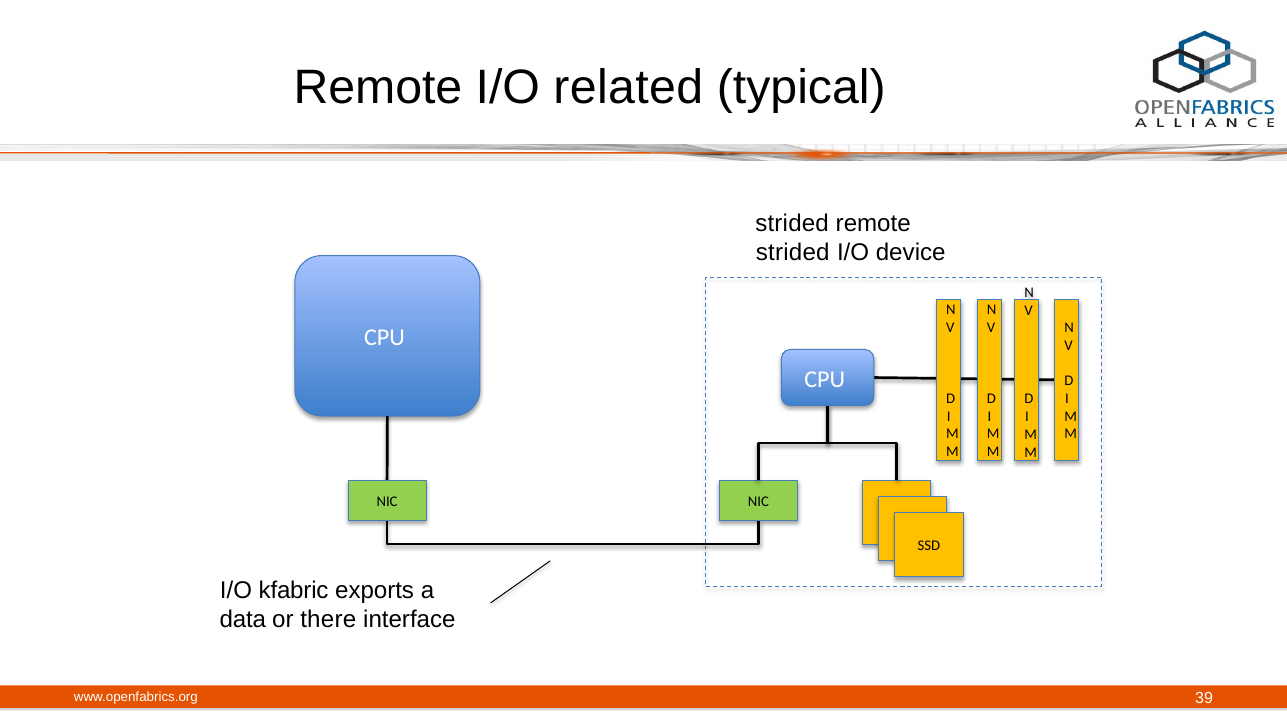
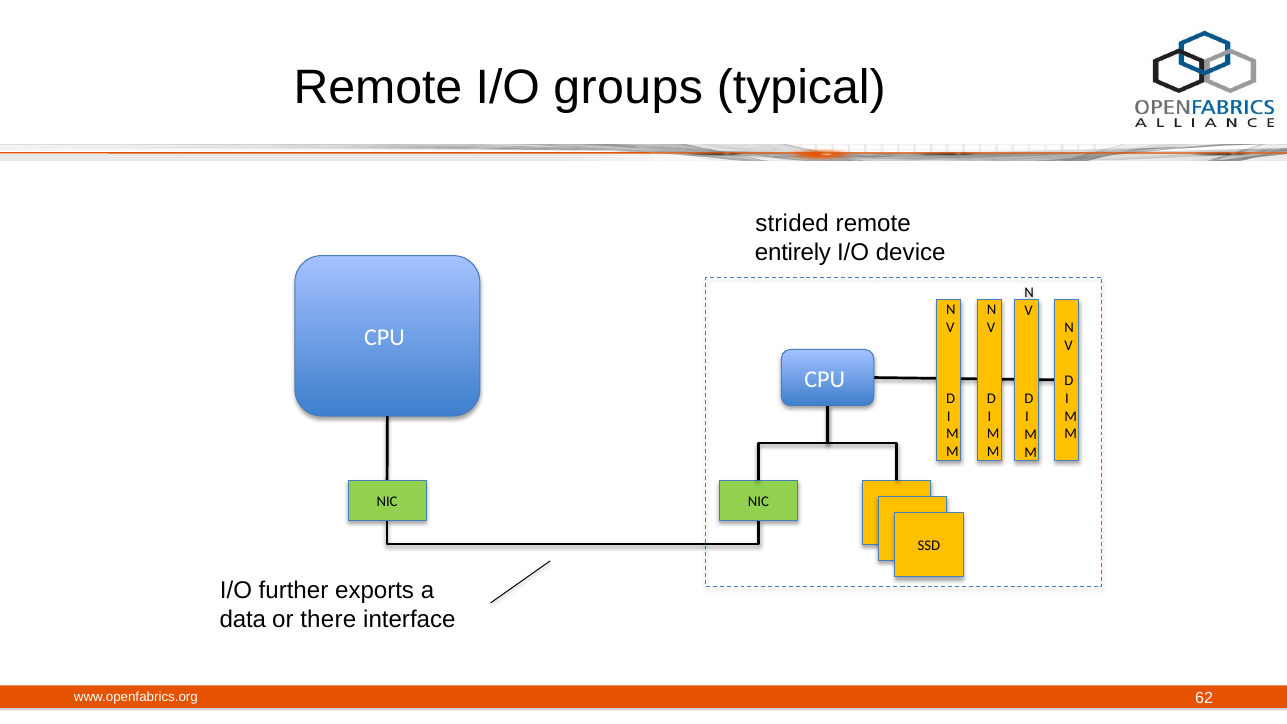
related: related -> groups (628, 88)
strided: strided -> entirely (793, 252)
kfabric: kfabric -> further (294, 590)
39: 39 -> 62 (1204, 698)
